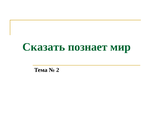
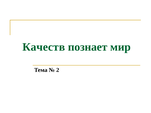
Сказать: Сказать -> Качеств (44, 47)
